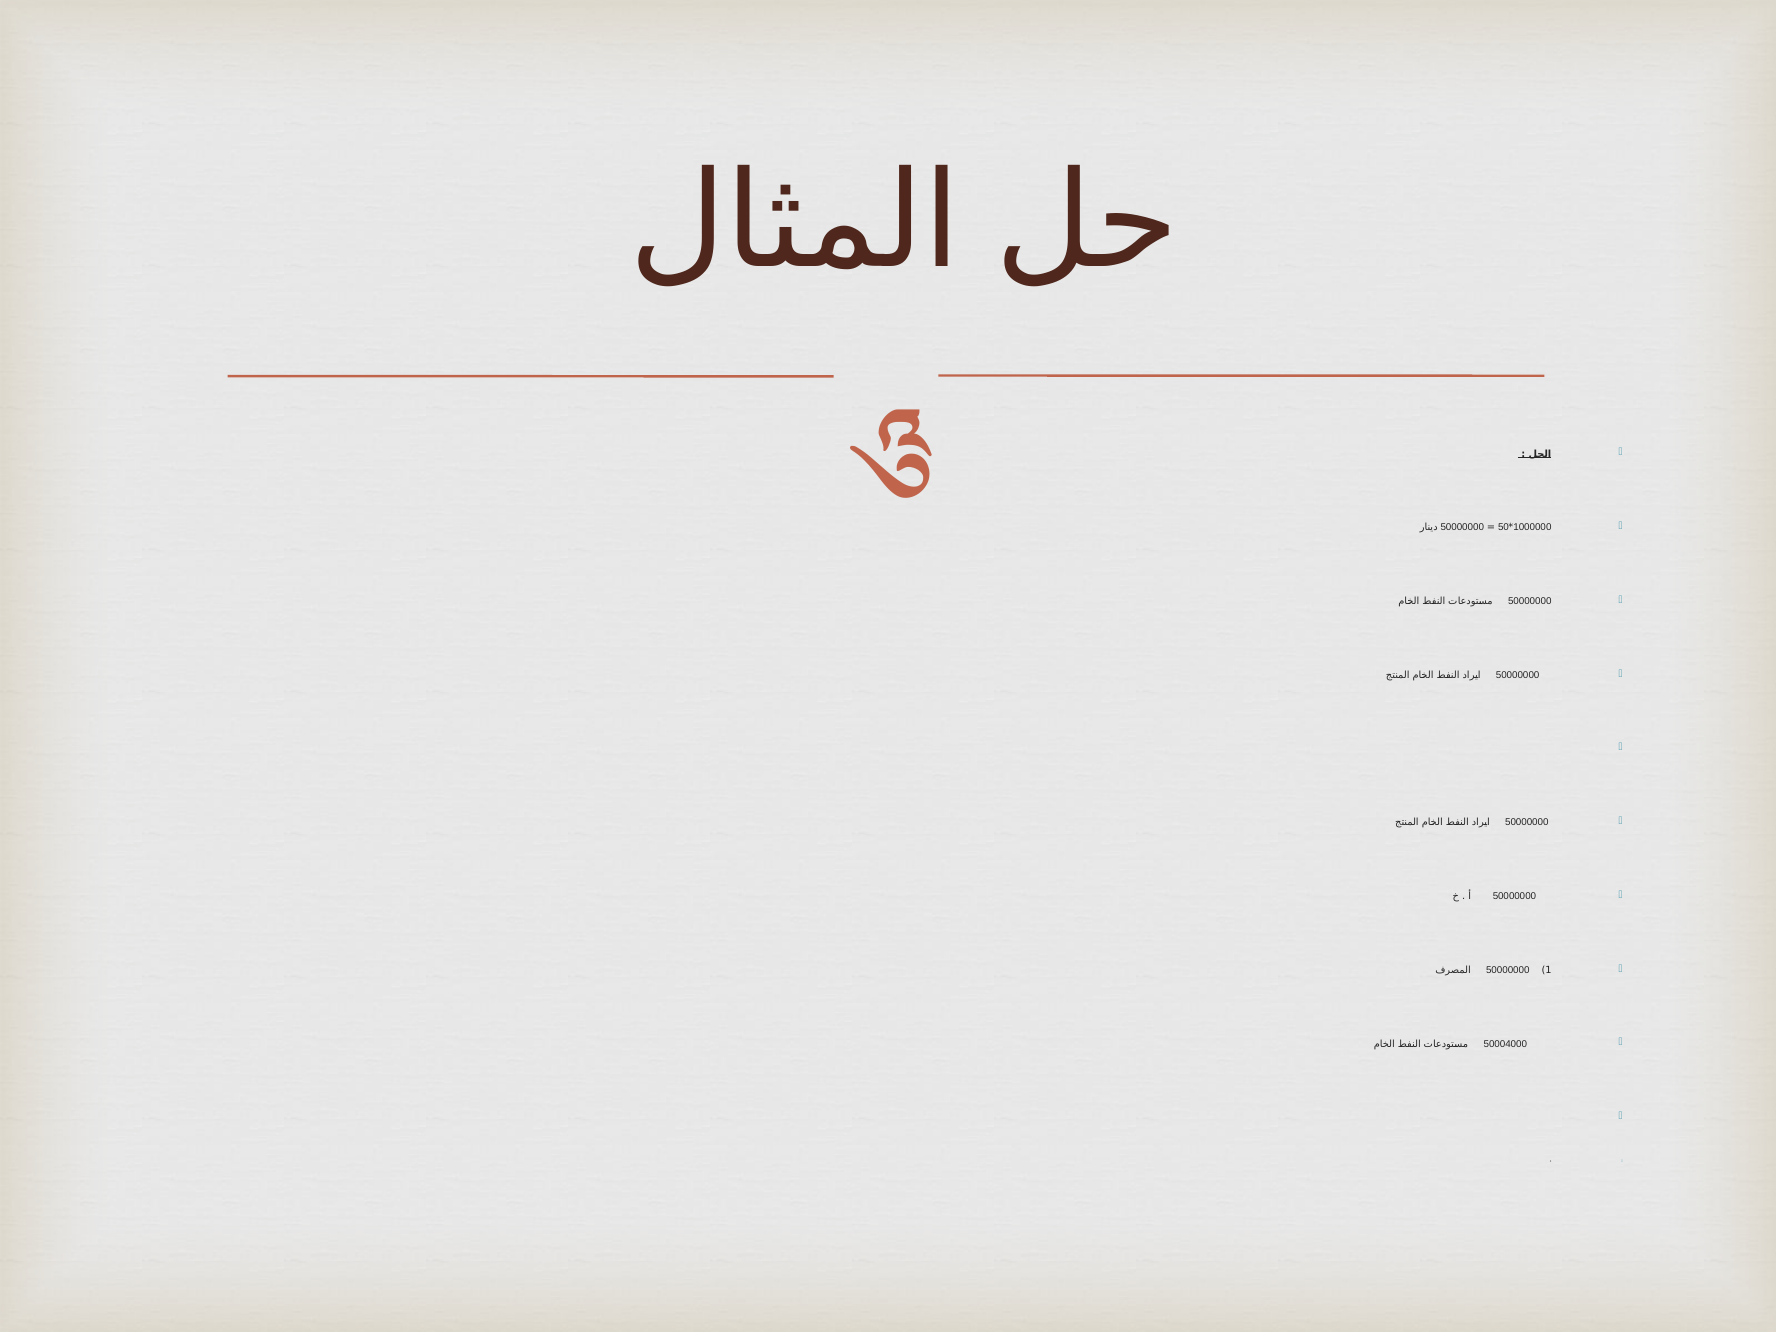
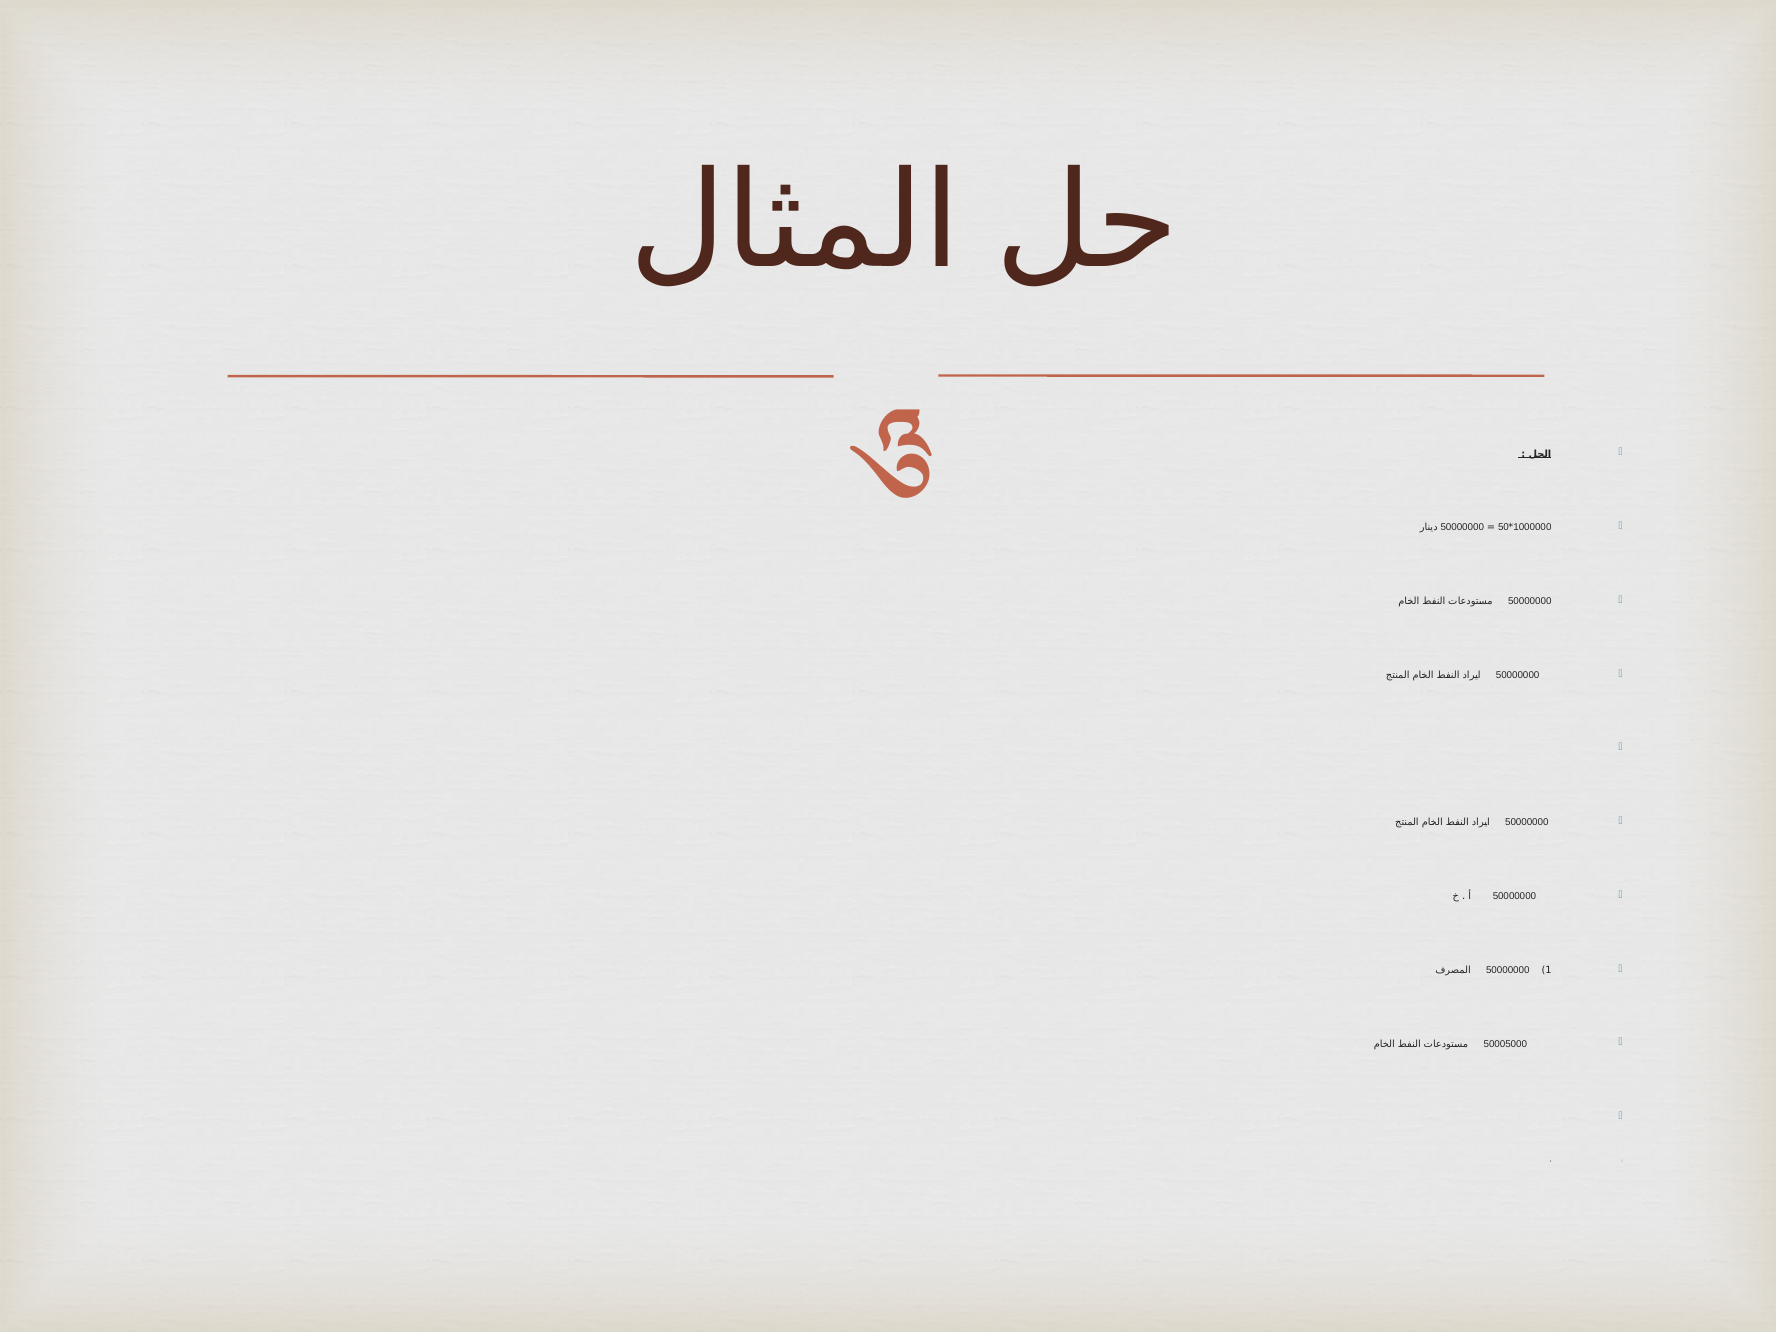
50004000: 50004000 -> 50005000 (1505, 1044)
